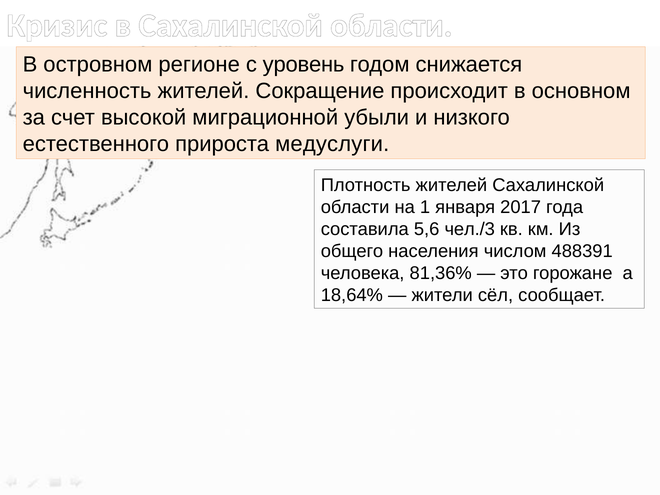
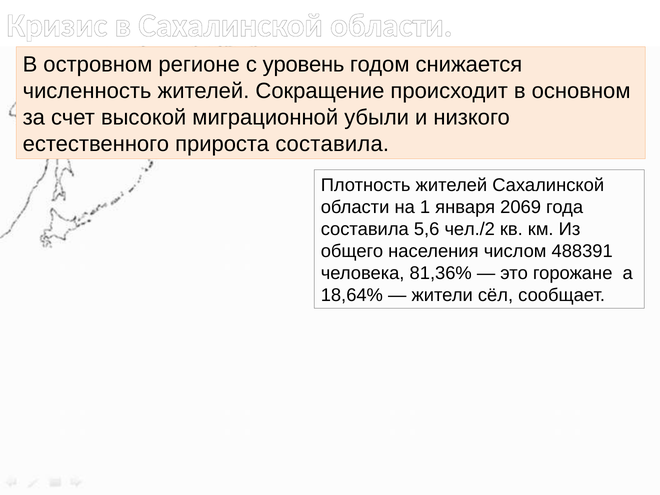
прироста медуслуги: медуслуги -> составила (332, 144)
2017: 2017 -> 2069 (521, 207)
чел./3: чел./3 -> чел./2 (470, 229)
